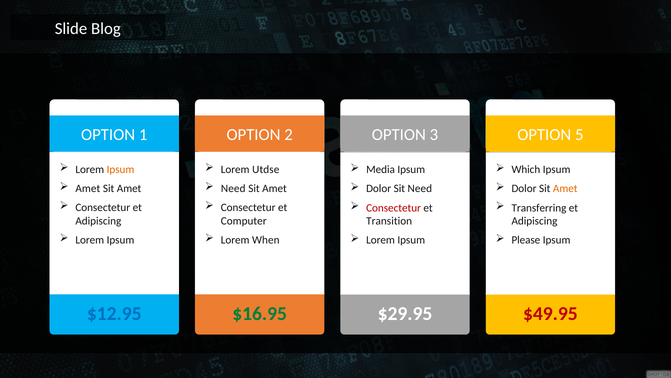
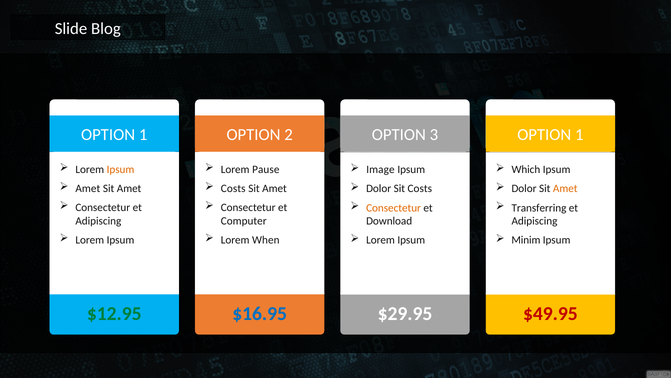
5: 5 -> 1 (579, 135)
Utdse: Utdse -> Pause (266, 169)
Media: Media -> Image (380, 169)
Need: Need -> Costs (233, 188)
Sit Need: Need -> Costs (420, 188)
Consectetur colour: red -> orange (394, 207)
Transition: Transition -> Download (389, 221)
Please: Please -> Minim (526, 240)
$12.95 colour: blue -> green (114, 313)
$16.95 colour: green -> blue (260, 313)
